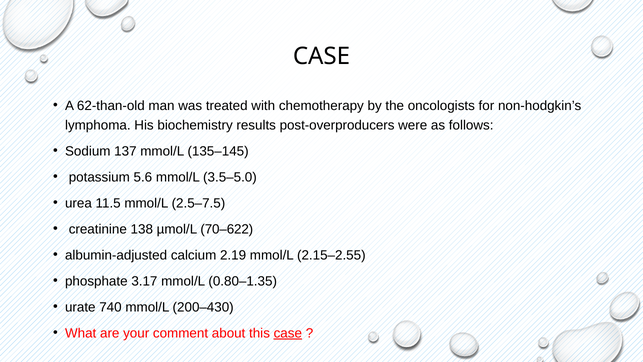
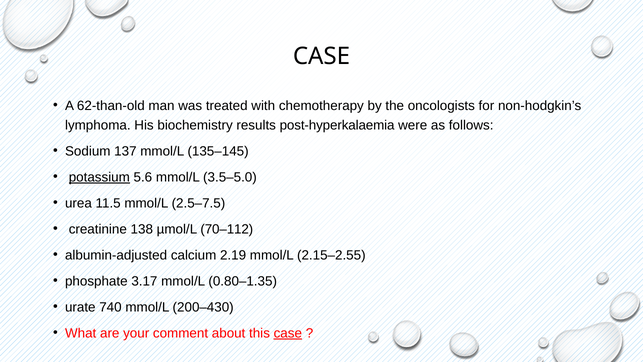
post-overproducers: post-overproducers -> post-hyperkalaemia (337, 125)
potassium underline: none -> present (99, 177)
70–622: 70–622 -> 70–112 (227, 229)
